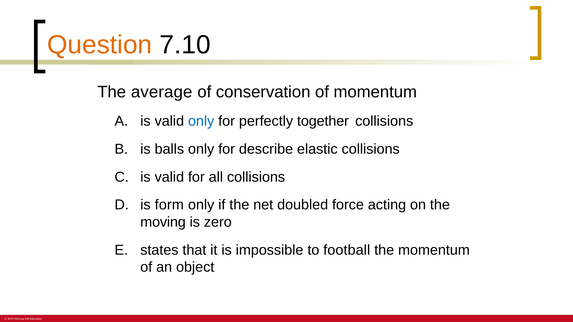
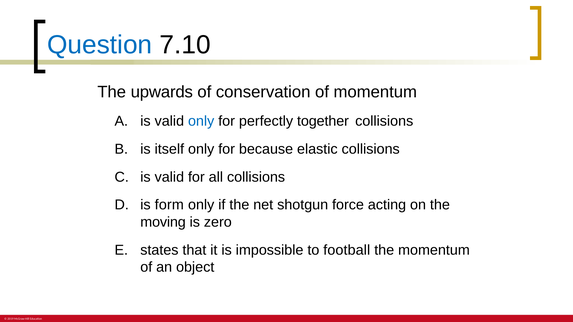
Question colour: orange -> blue (100, 45)
average: average -> upwards (162, 92)
balls: balls -> itself (169, 149)
describe: describe -> because (266, 149)
doubled: doubled -> shotgun (303, 205)
